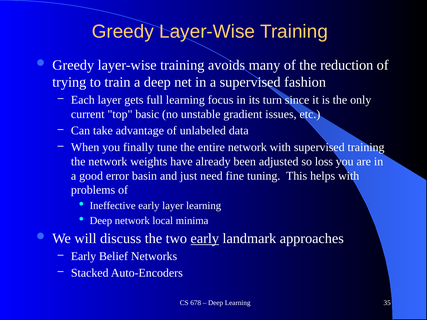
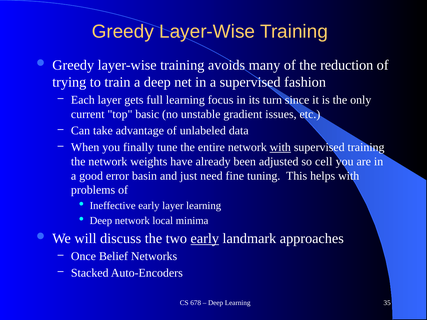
with underline: none -> present (280, 147)
loss: loss -> cell (324, 162)
Early: Early -> Once (83, 257)
